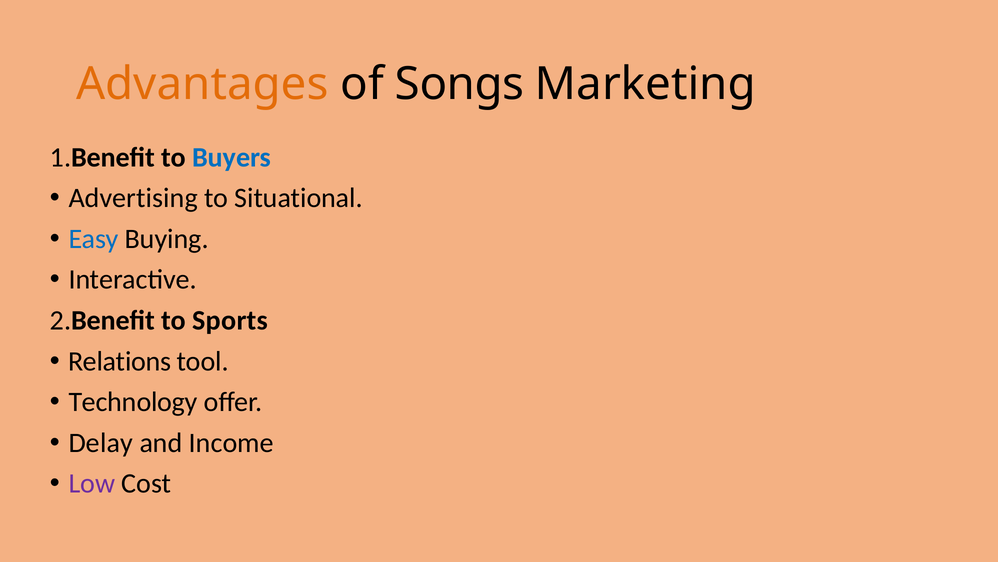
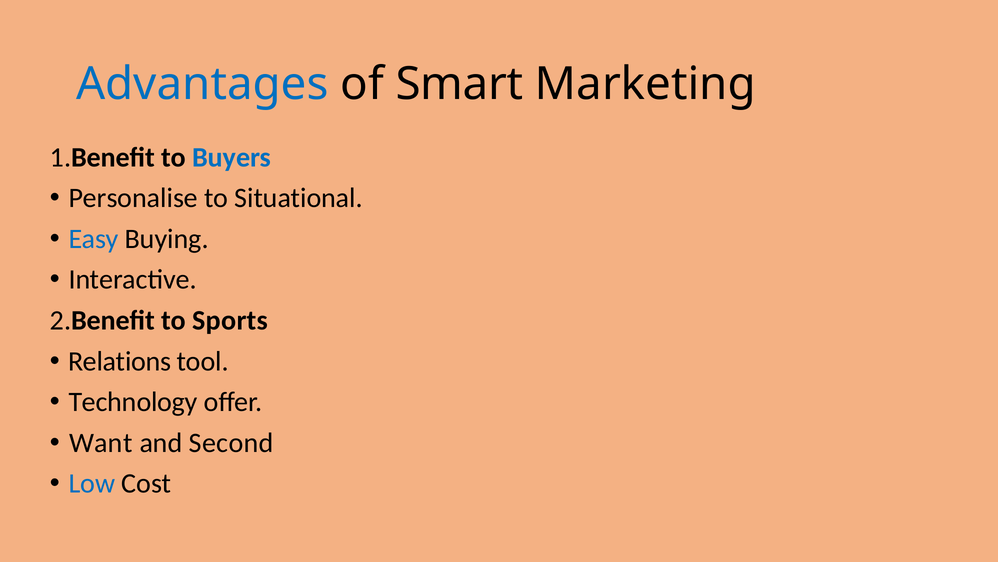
Advantages colour: orange -> blue (202, 84)
Songs: Songs -> Smart (460, 84)
Advertising: Advertising -> Personalise (133, 198)
Delay: Delay -> Want (101, 442)
Income: Income -> Second (231, 442)
Low colour: purple -> blue (92, 483)
